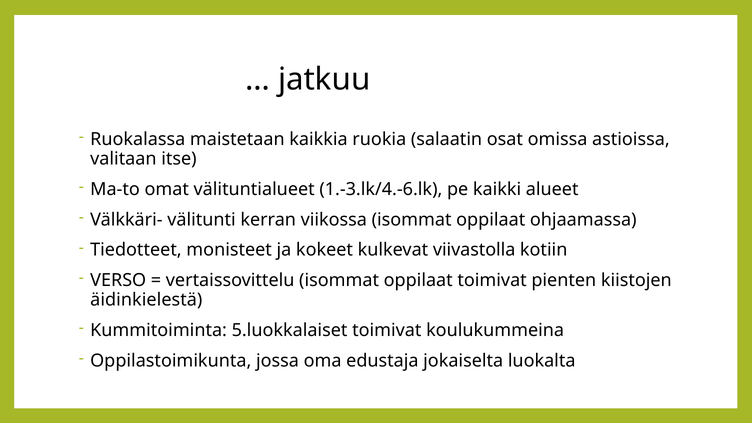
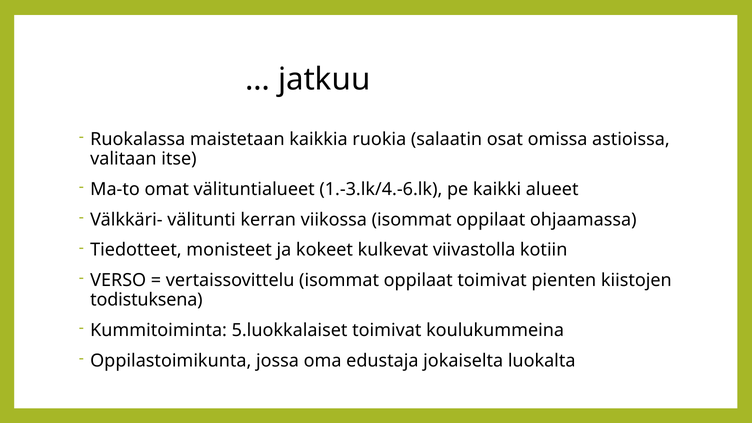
äidinkielestä: äidinkielestä -> todistuksena (146, 300)
